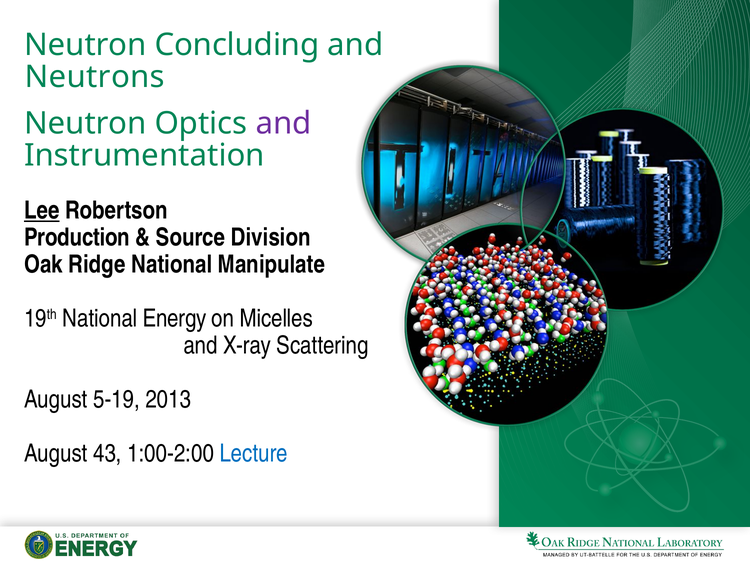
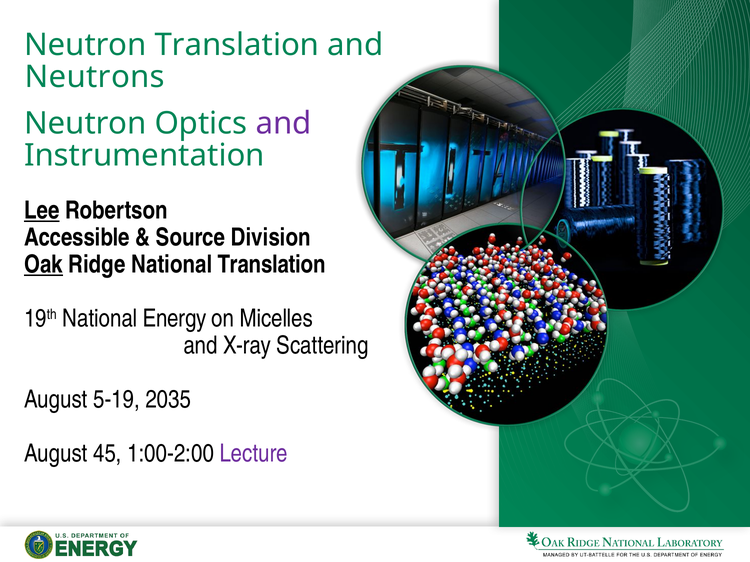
Neutron Concluding: Concluding -> Translation (237, 45)
Production: Production -> Accessible (77, 238)
Oak underline: none -> present (43, 265)
National Manipulate: Manipulate -> Translation (272, 265)
2013: 2013 -> 2035 (168, 400)
43: 43 -> 45 (107, 454)
Lecture colour: blue -> purple (254, 454)
